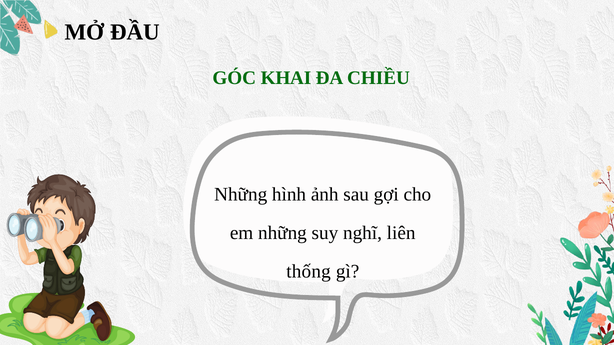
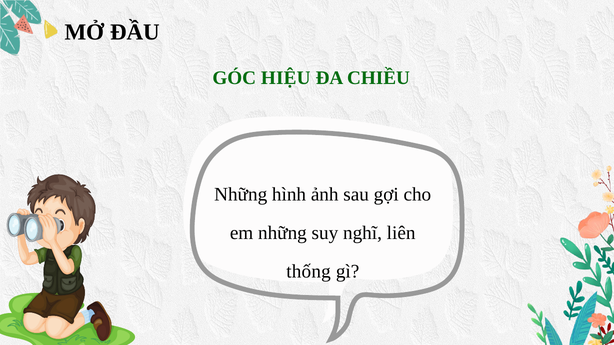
KHAI: KHAI -> HIỆU (286, 78)
